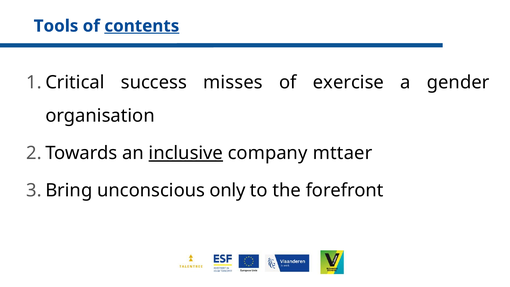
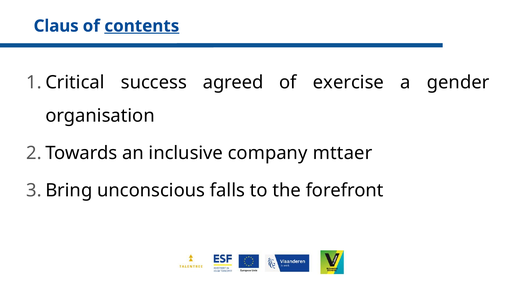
Tools: Tools -> Claus (56, 26)
misses: misses -> agreed (233, 82)
inclusive underline: present -> none (186, 153)
only: only -> falls (227, 190)
